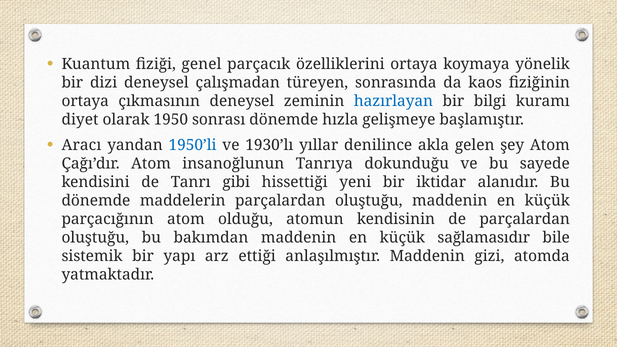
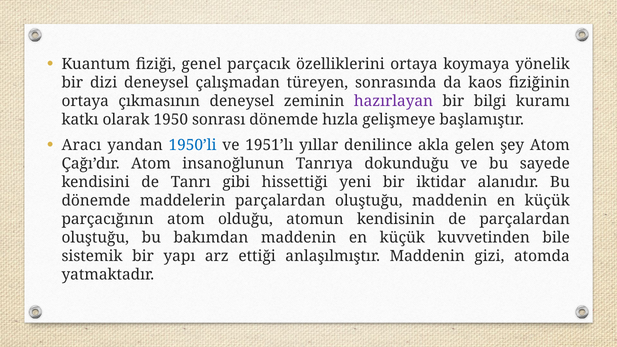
hazırlayan colour: blue -> purple (393, 101)
diyet: diyet -> katkı (80, 120)
1930’lı: 1930’lı -> 1951’lı (269, 145)
sağlamasıdır: sağlamasıdır -> kuvvetinden (484, 238)
